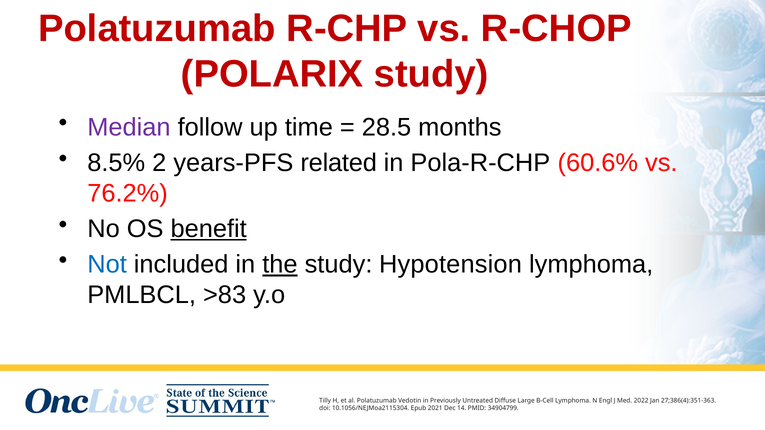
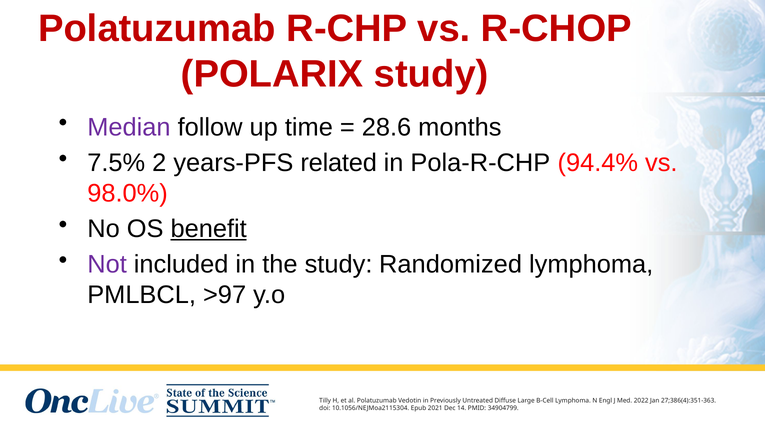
28.5: 28.5 -> 28.6 (386, 127)
8.5%: 8.5% -> 7.5% (116, 163)
60.6%: 60.6% -> 94.4% (598, 163)
76.2%: 76.2% -> 98.0% (128, 194)
Not colour: blue -> purple (107, 265)
the underline: present -> none (280, 265)
Hypotension: Hypotension -> Randomized (451, 265)
>83: >83 -> >97 (225, 295)
